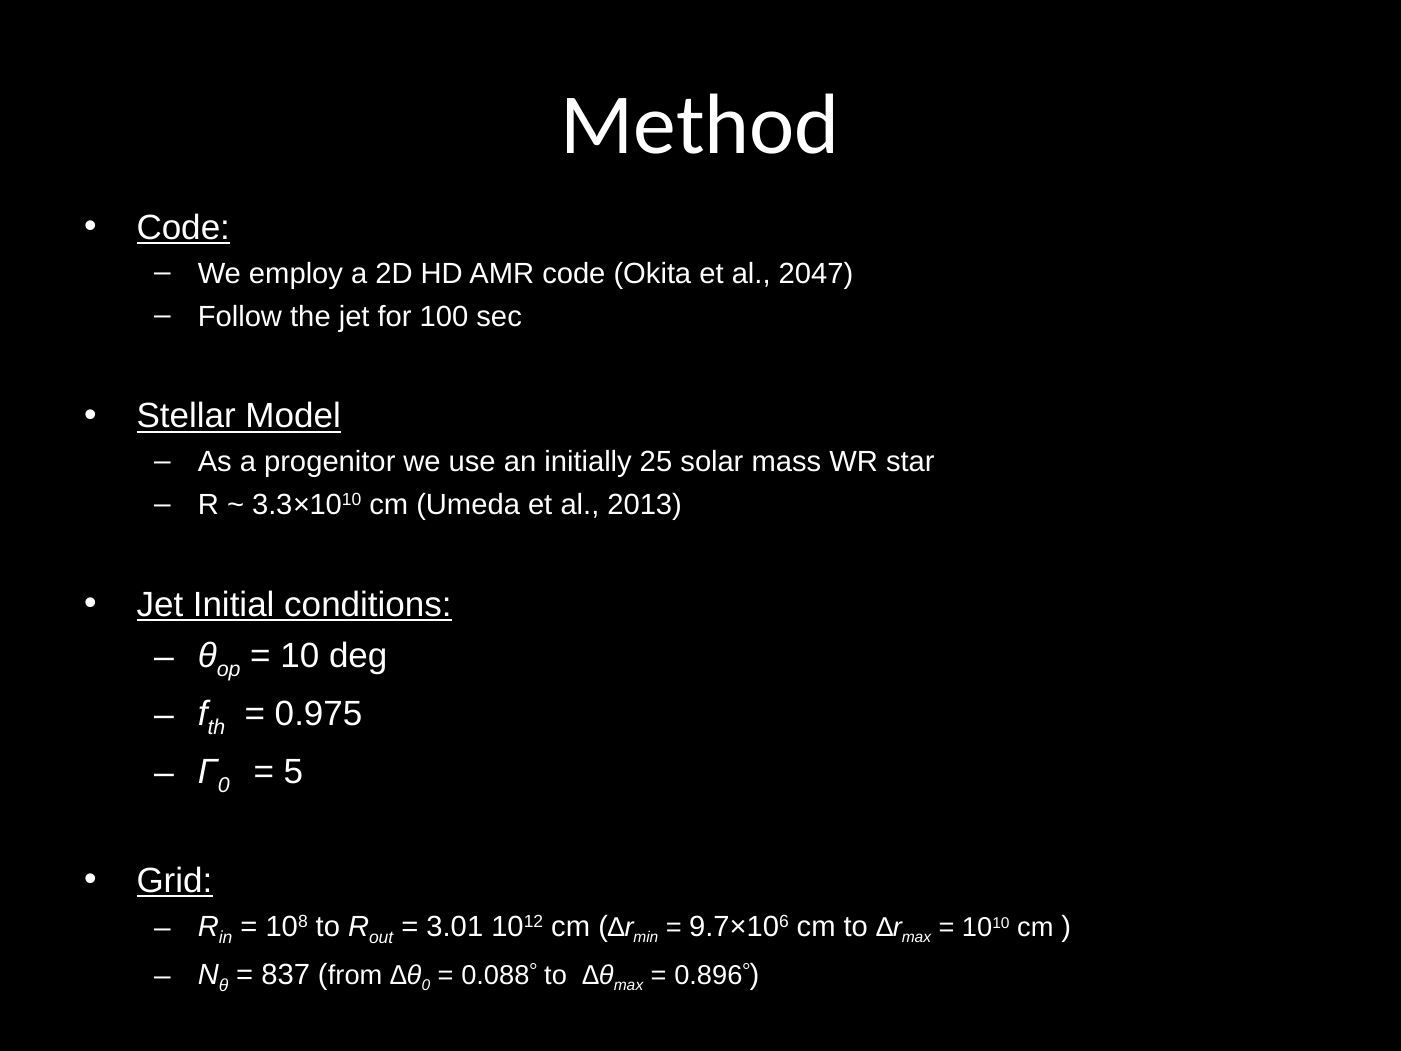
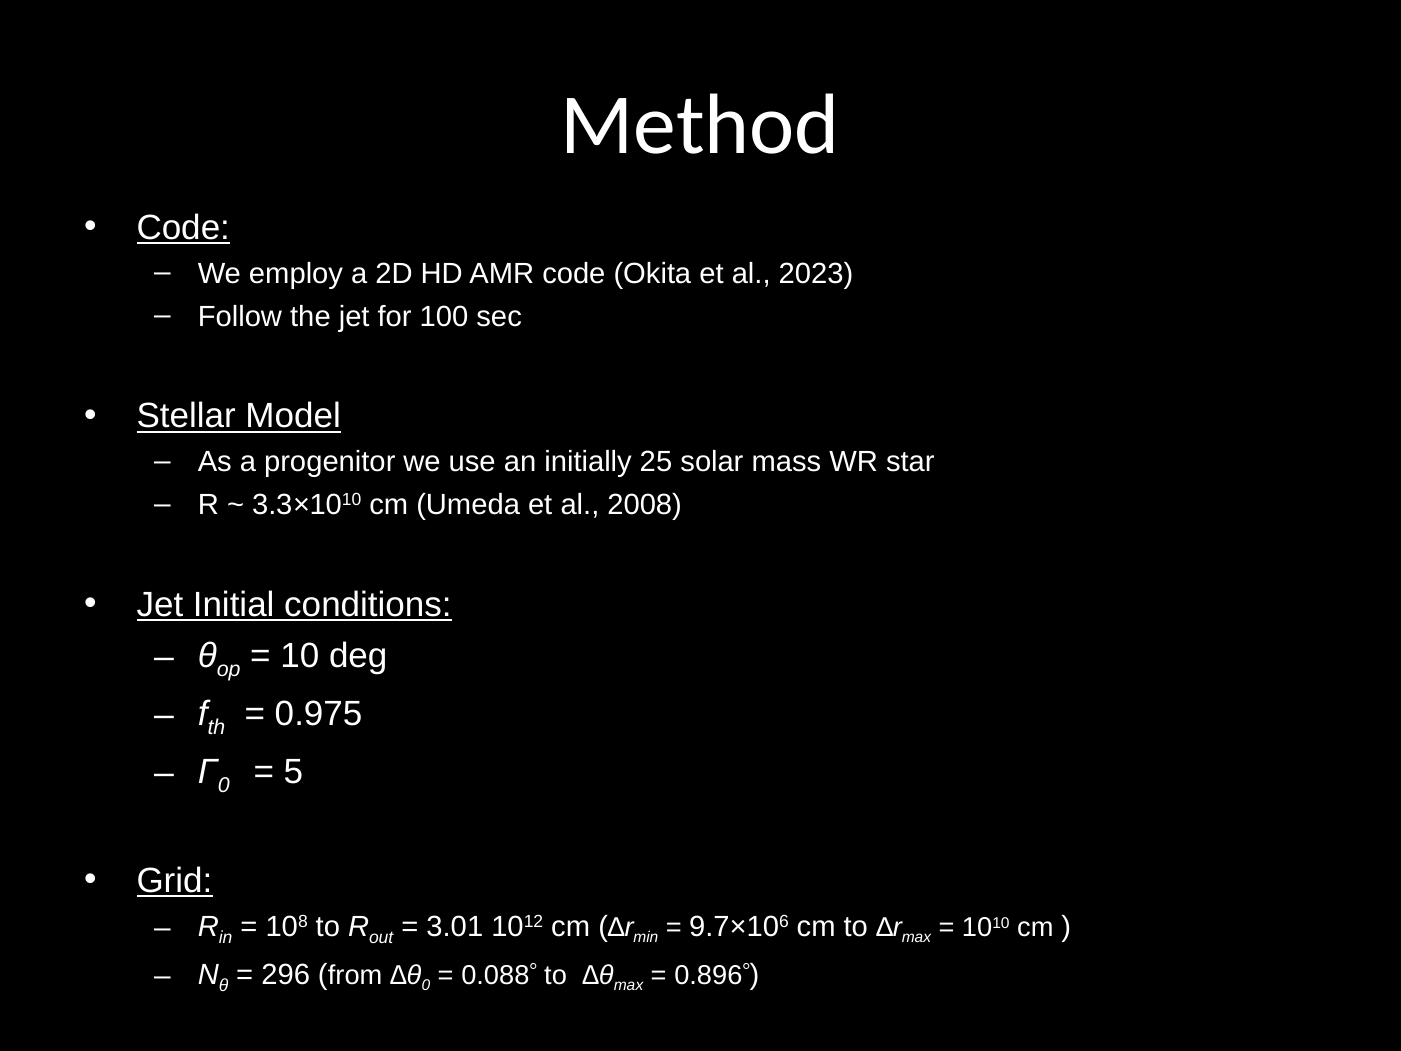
2047: 2047 -> 2023 (816, 274)
2013: 2013 -> 2008 (645, 505)
837: 837 -> 296 (286, 974)
